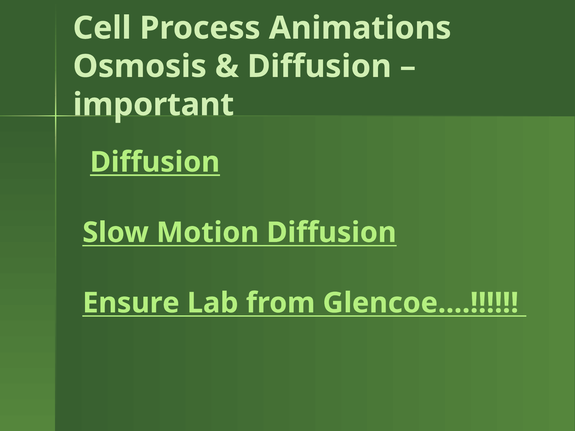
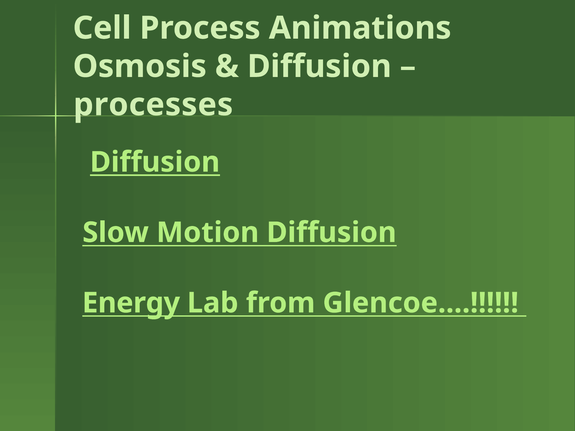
important: important -> processes (153, 105)
Ensure: Ensure -> Energy (131, 303)
